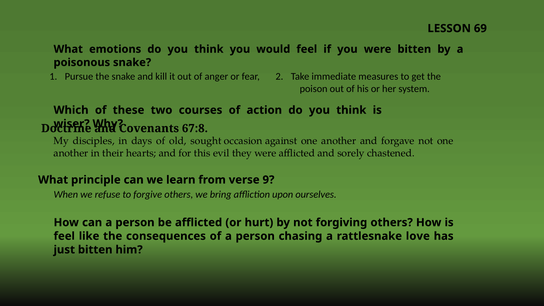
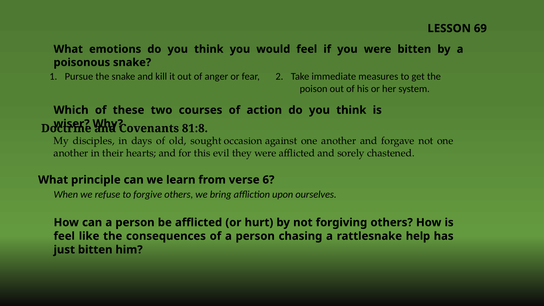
67:8: 67:8 -> 81:8 (195, 128)
9: 9 -> 6 (268, 180)
love: love -> help (418, 236)
